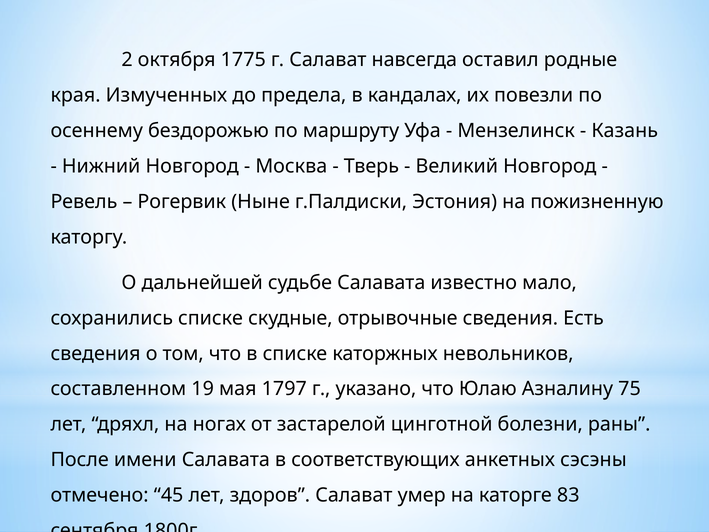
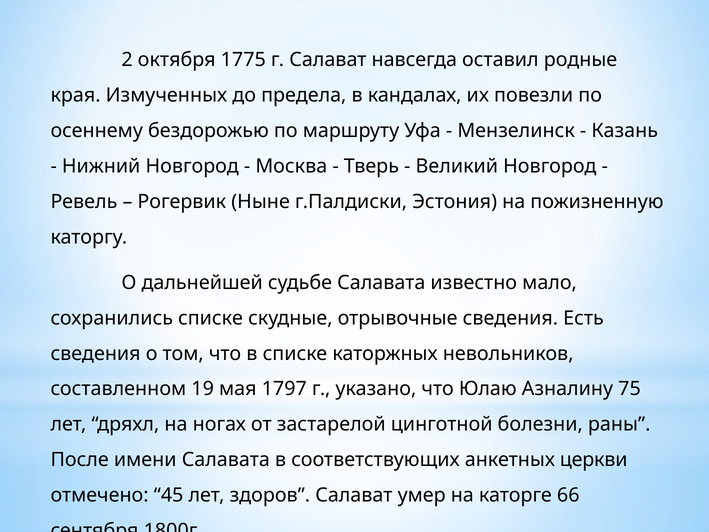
сэсэны: сэсэны -> церкви (594, 460)
83: 83 -> 66 (568, 495)
